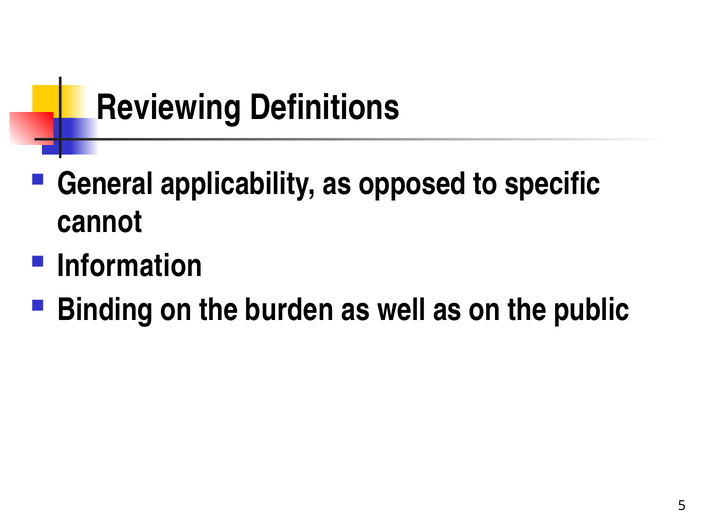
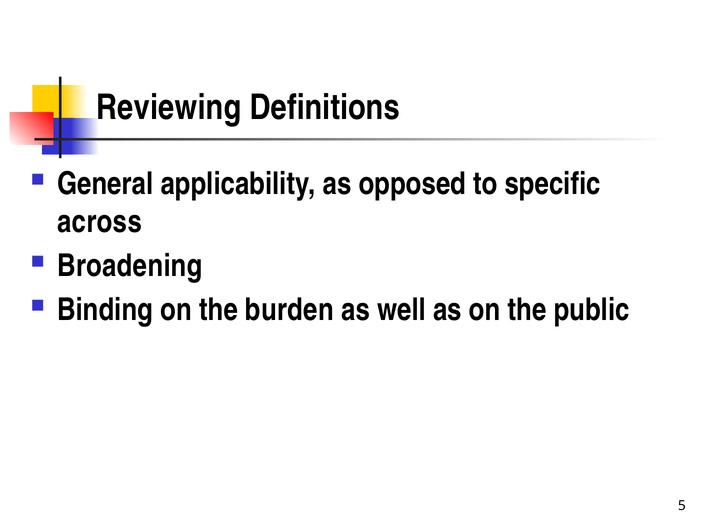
cannot: cannot -> across (100, 222)
Information: Information -> Broadening (130, 266)
